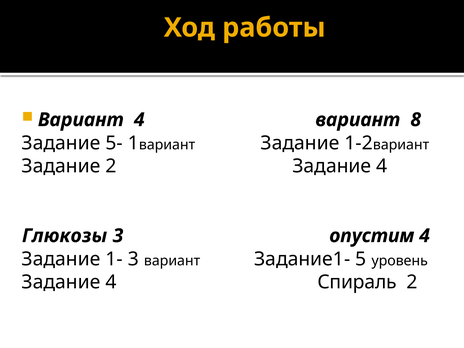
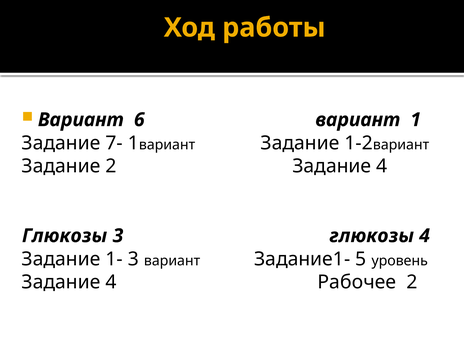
Вариант 4: 4 -> 6 (139, 120)
вариант 8: 8 -> 1 (416, 120)
5-: 5- -> 7- (114, 143)
3 опустим: опустим -> глюкозы (372, 236)
Спираль: Спираль -> Рабочее (357, 282)
